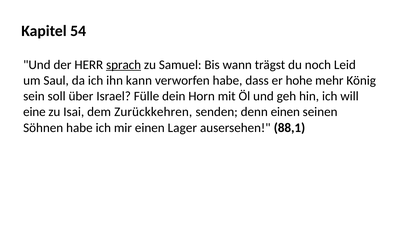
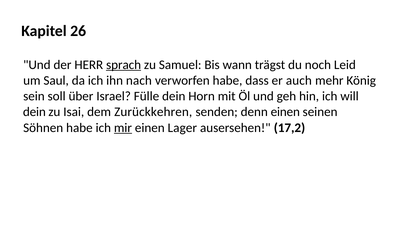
54: 54 -> 26 (78, 31)
kann: kann -> nach (139, 80)
hohe: hohe -> auch (299, 80)
eine: eine -> dein (34, 112)
mir underline: none -> present (123, 128)
88,1: 88,1 -> 17,2 (289, 128)
